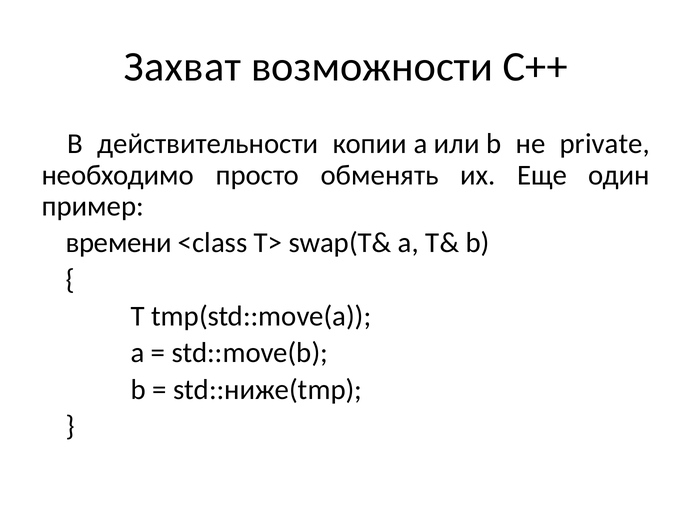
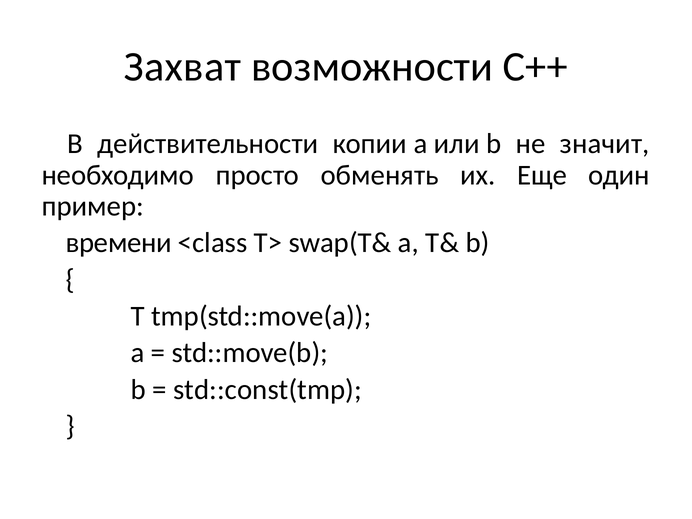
private: private -> значит (605, 144)
std::ниже(tmp: std::ниже(tmp -> std::const(tmp (267, 390)
